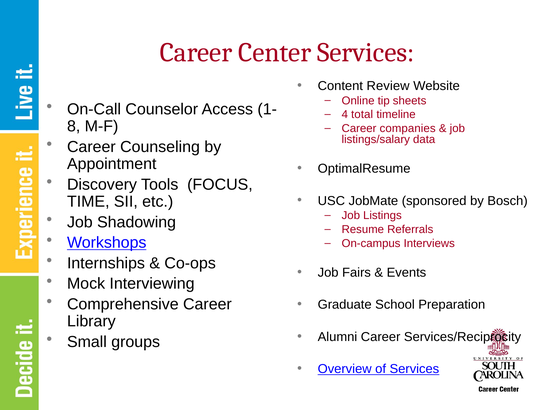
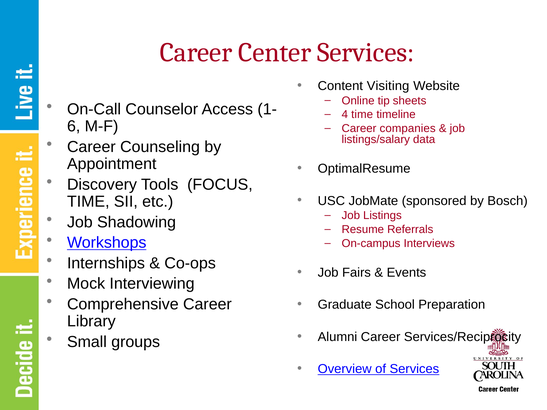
Review: Review -> Visiting (388, 86)
4 total: total -> time (362, 115)
8: 8 -> 6 (74, 126)
